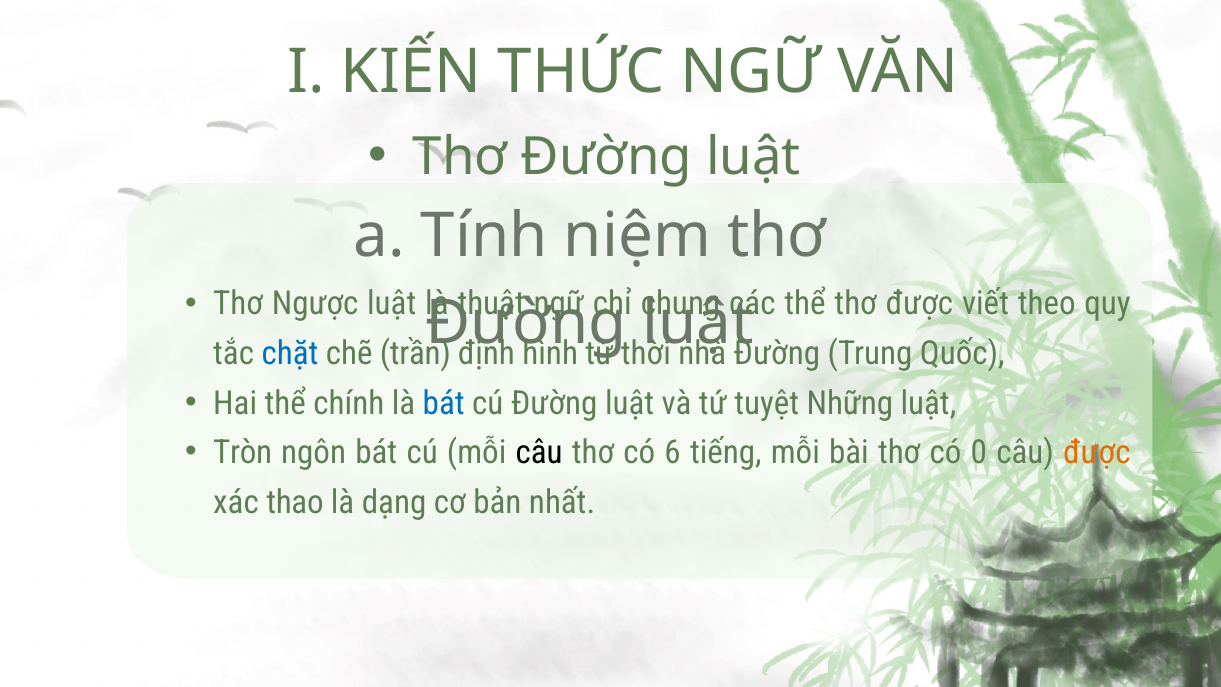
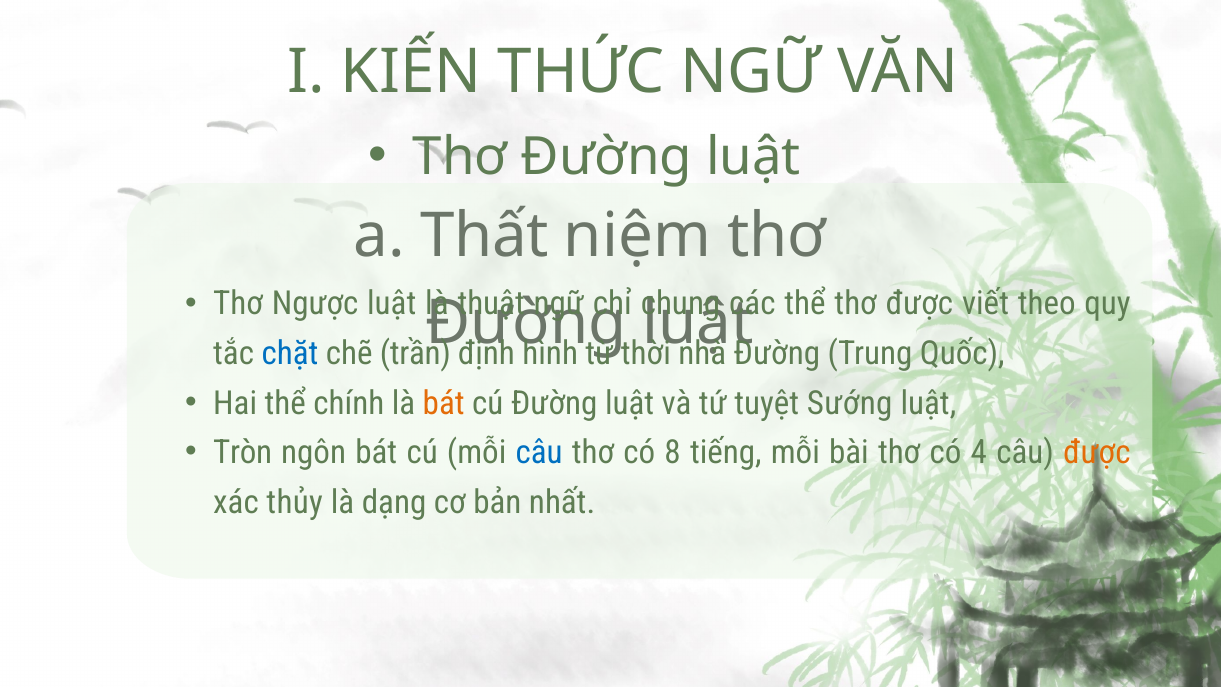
Tính: Tính -> Thất (485, 236)
bát colour: blue -> orange (444, 403)
Những: Những -> Sướng (850, 403)
câu colour: black -> blue (539, 453)
6: 6 -> 8 (673, 453)
0: 0 -> 4 (979, 453)
thao: thao -> thủy (295, 502)
